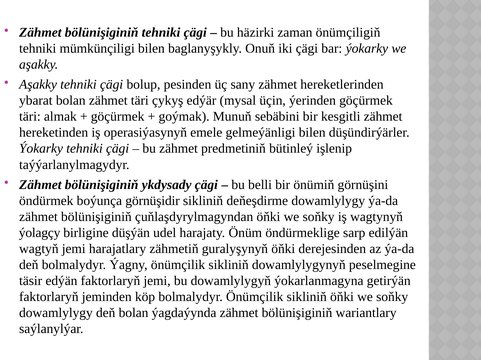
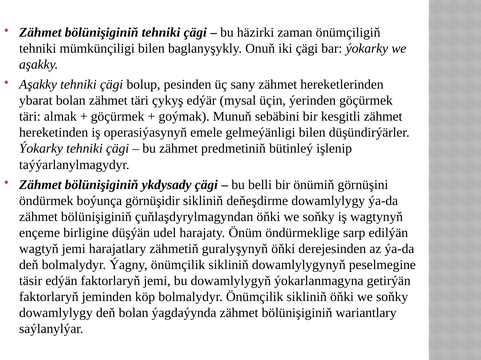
ýolagçy: ýolagçy -> ençeme (40, 233)
